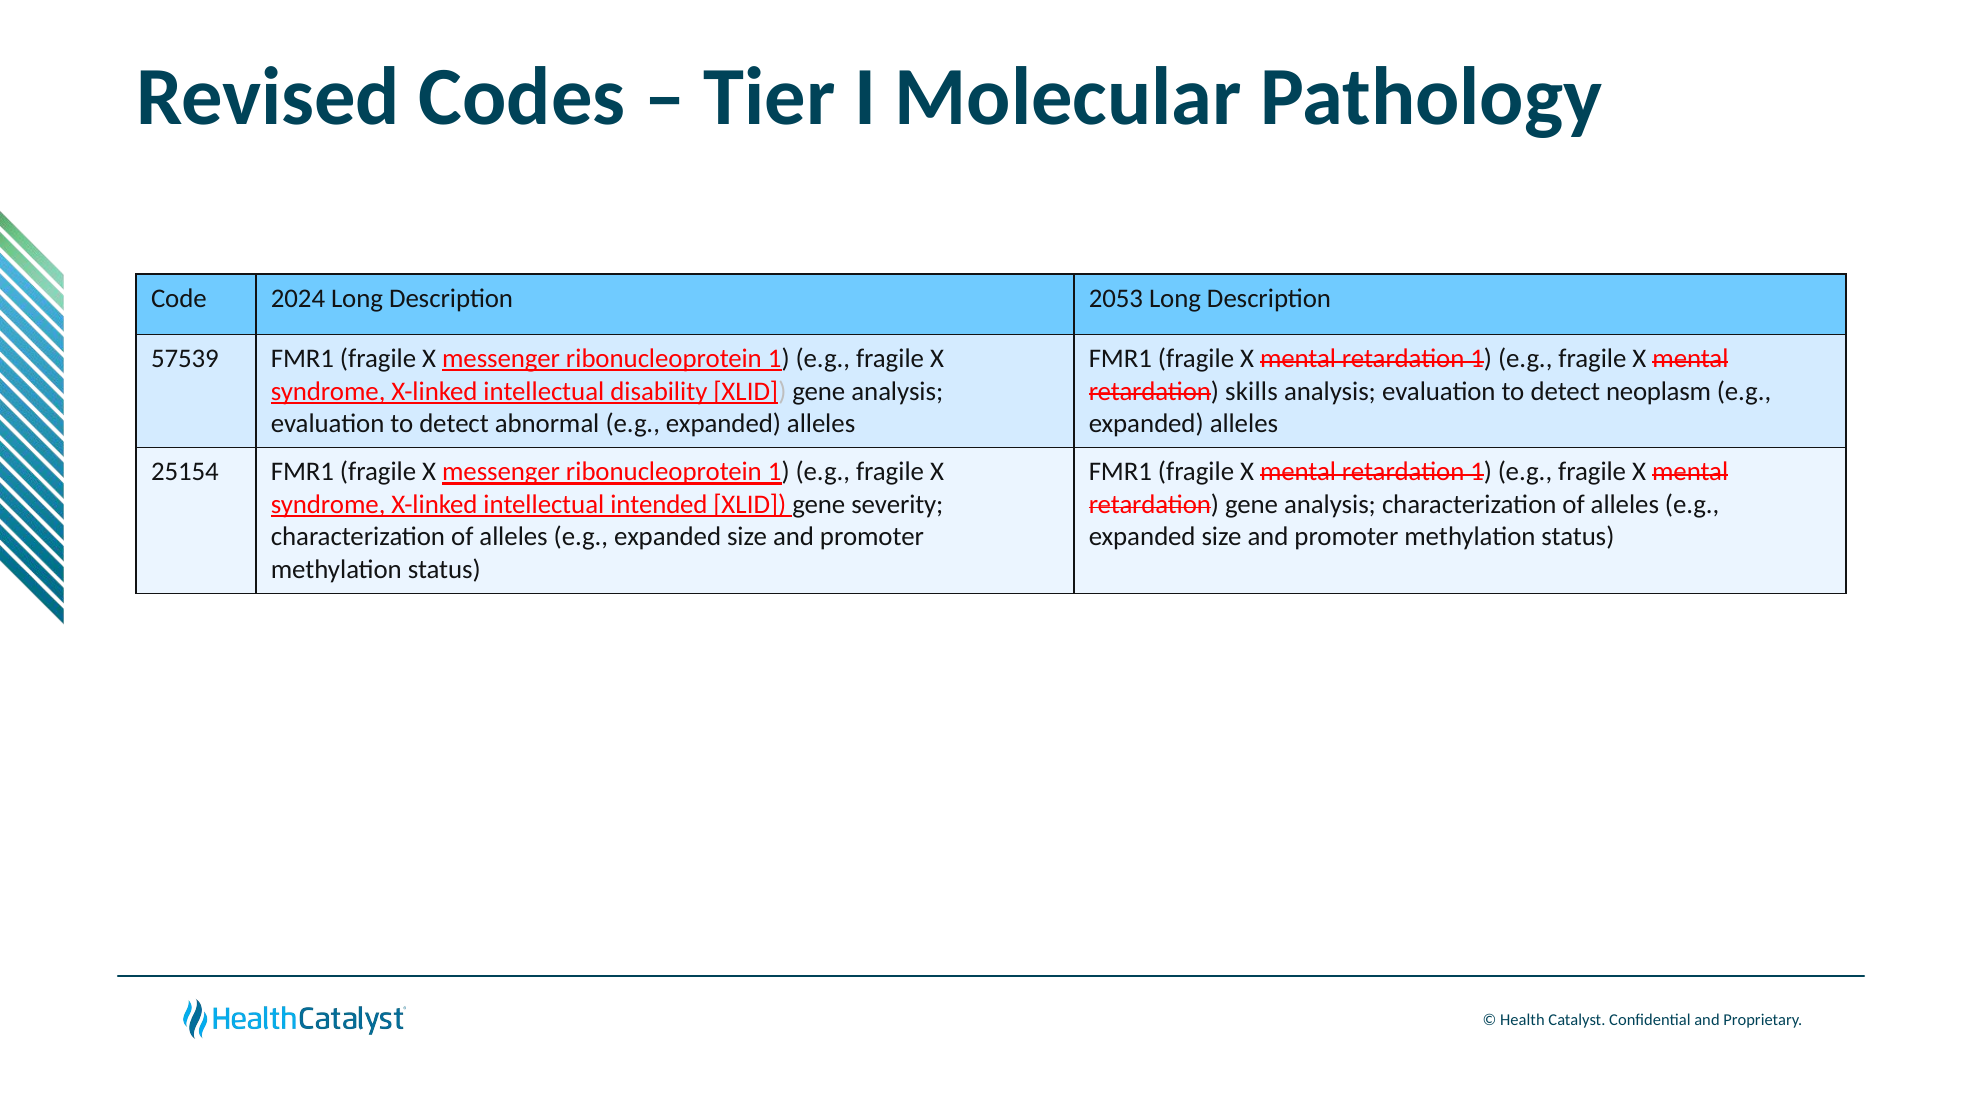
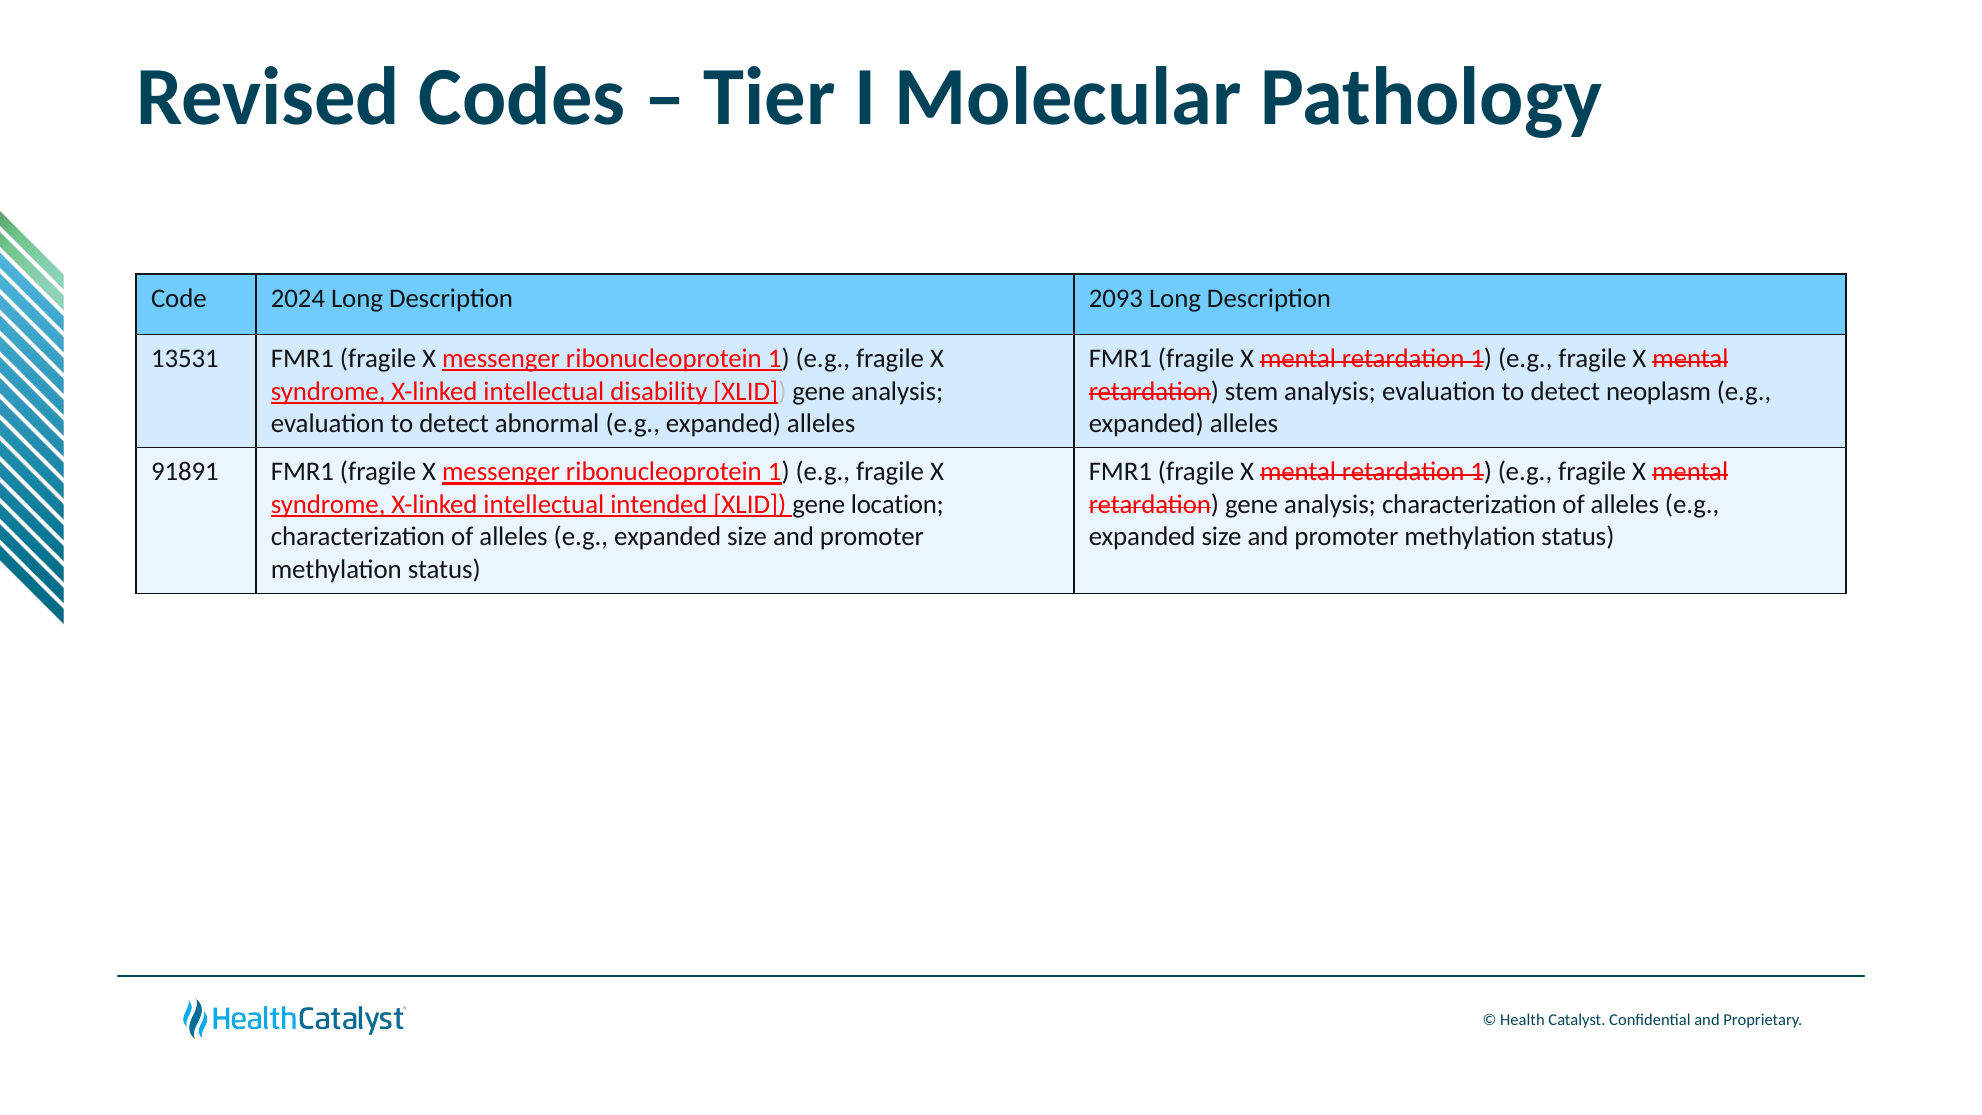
2053: 2053 -> 2093 (1116, 298)
57539: 57539 -> 13531 (185, 359)
skills: skills -> stem (1252, 391)
25154: 25154 -> 91891 (185, 472)
severity: severity -> location (897, 504)
